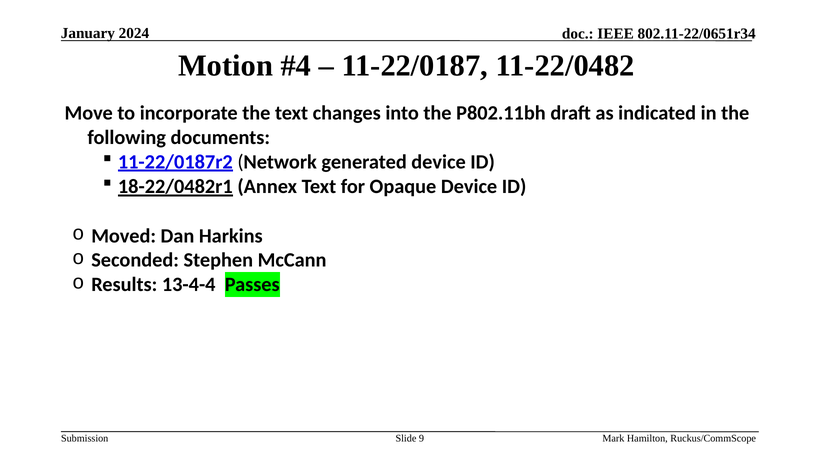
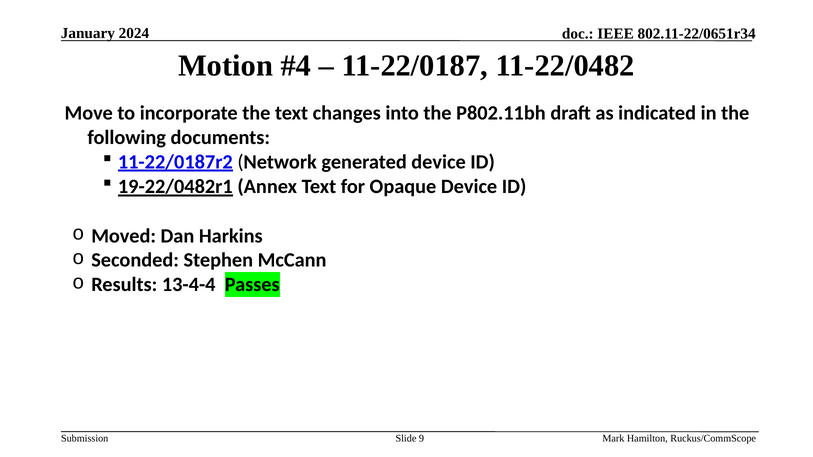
18-22/0482r1: 18-22/0482r1 -> 19-22/0482r1 (175, 187)
